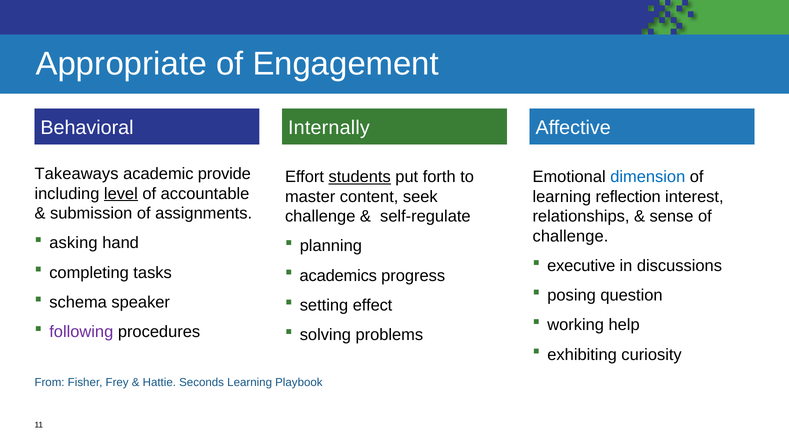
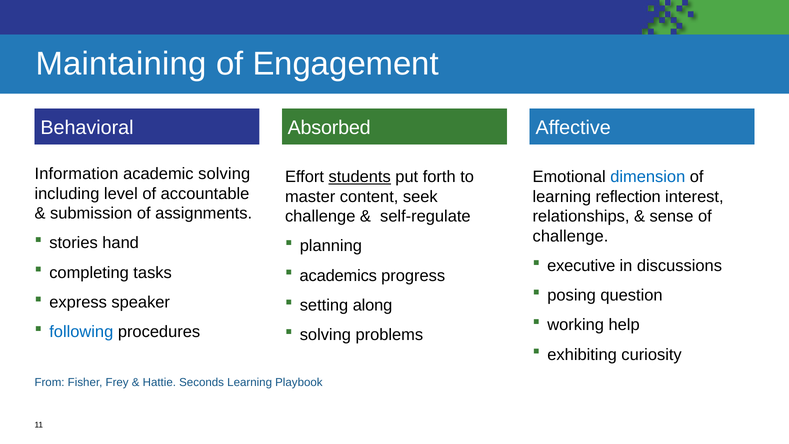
Appropriate: Appropriate -> Maintaining (121, 64)
Internally: Internally -> Absorbed (329, 128)
Takeaways: Takeaways -> Information (77, 174)
academic provide: provide -> solving (224, 174)
level underline: present -> none (121, 194)
asking: asking -> stories (74, 243)
schema: schema -> express (78, 302)
effect: effect -> along (373, 305)
following colour: purple -> blue (81, 332)
